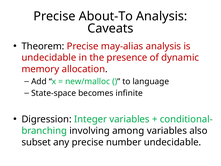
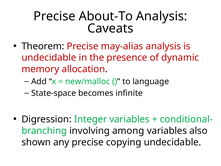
subset: subset -> shown (36, 142)
number: number -> copying (124, 142)
